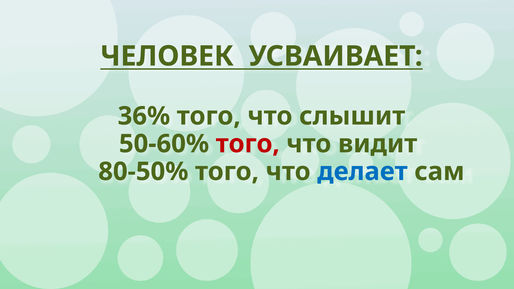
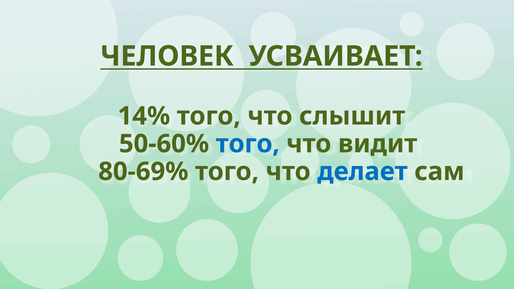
36%: 36% -> 14% (144, 116)
того colour: red -> blue (248, 144)
80-50%: 80-50% -> 80-69% (143, 172)
